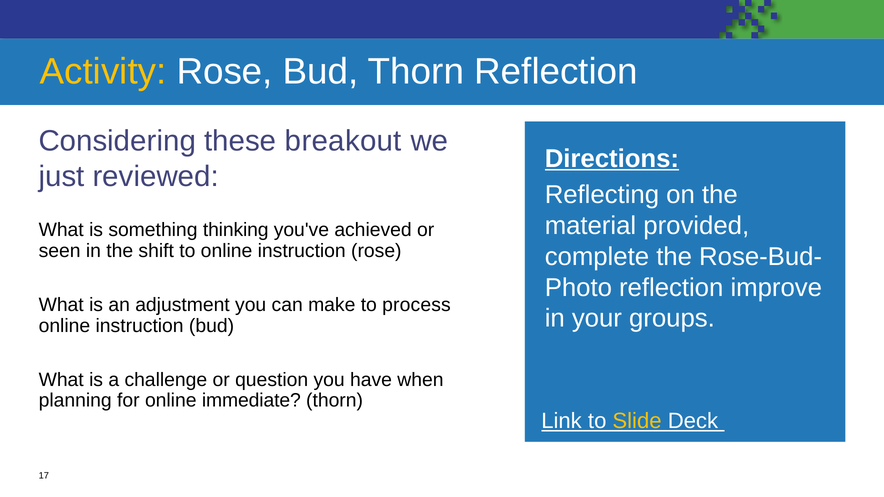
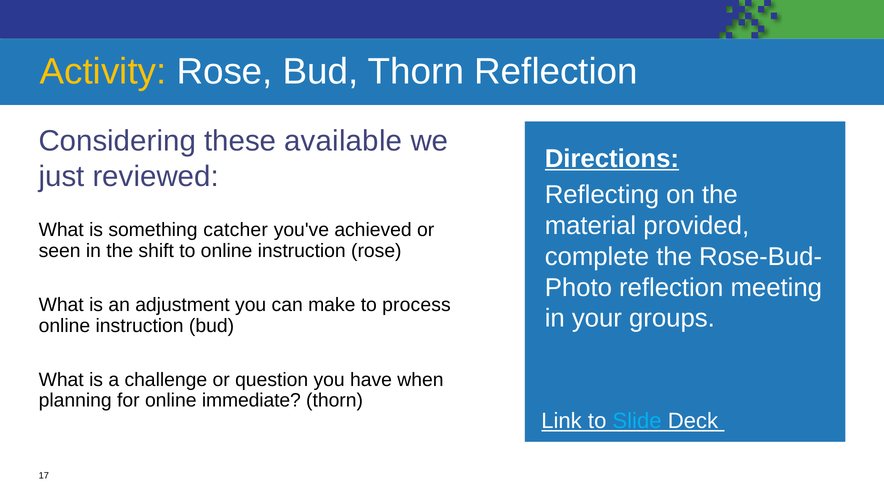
breakout: breakout -> available (343, 141)
thinking: thinking -> catcher (236, 230)
improve: improve -> meeting (776, 288)
Slide colour: yellow -> light blue (637, 421)
